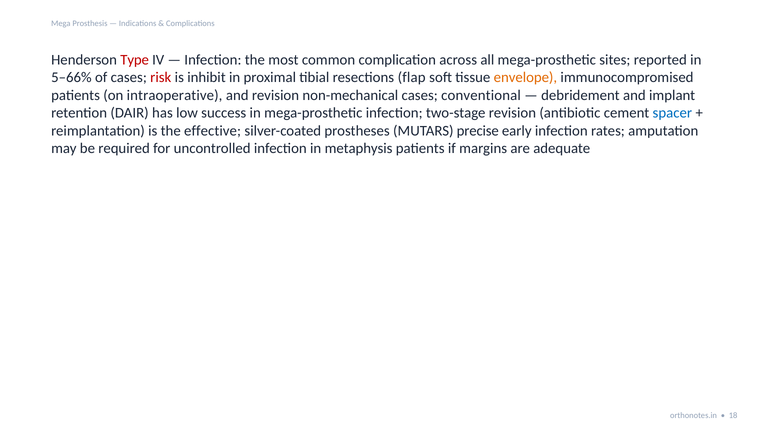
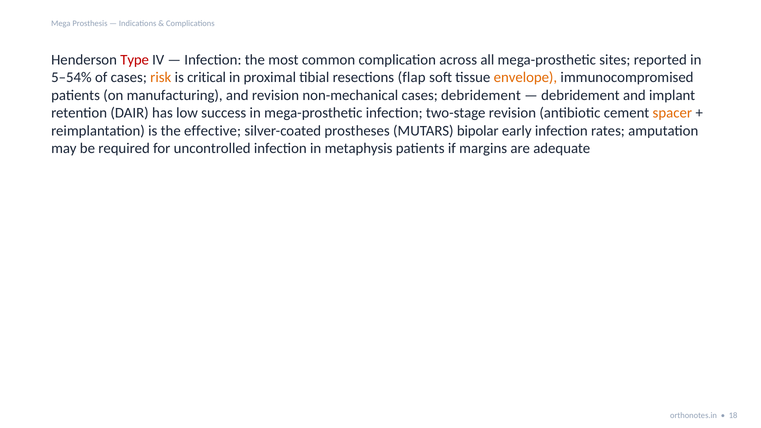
5–66%: 5–66% -> 5–54% (71, 77)
risk colour: red -> orange (161, 77)
inhibit: inhibit -> critical (207, 77)
intraoperative: intraoperative -> manufacturing (175, 95)
cases conventional: conventional -> debridement (481, 95)
spacer colour: blue -> orange (672, 113)
precise: precise -> bipolar (478, 131)
